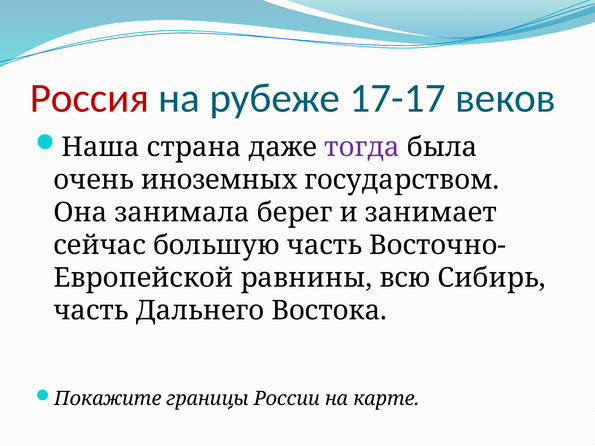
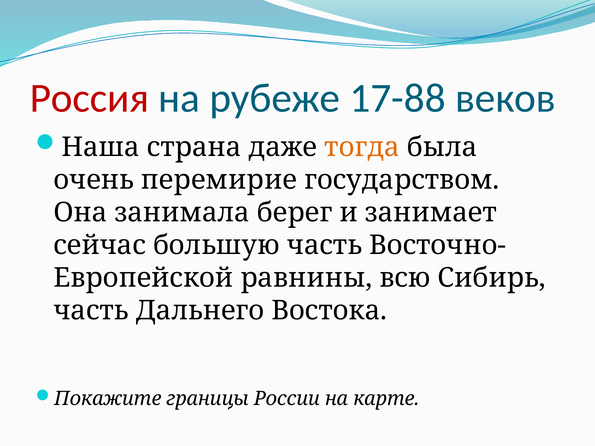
17-17: 17-17 -> 17-88 (398, 98)
тогда colour: purple -> orange (362, 147)
иноземных: иноземных -> перемирие (219, 180)
